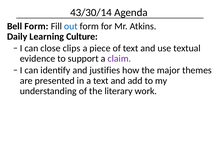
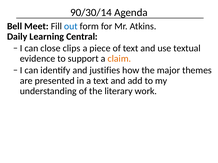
43/30/14: 43/30/14 -> 90/30/14 (91, 13)
Bell Form: Form -> Meet (36, 26)
Culture: Culture -> Central (82, 37)
claim colour: purple -> orange (119, 59)
